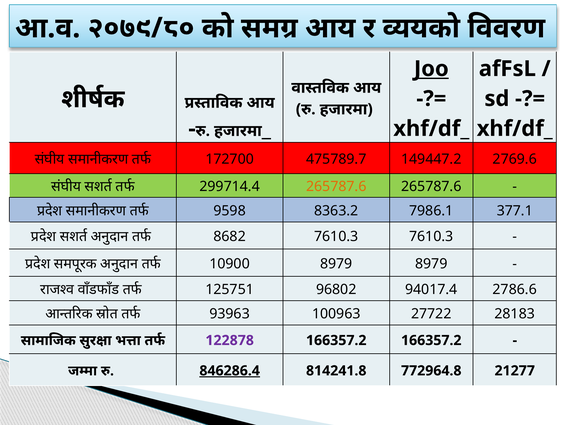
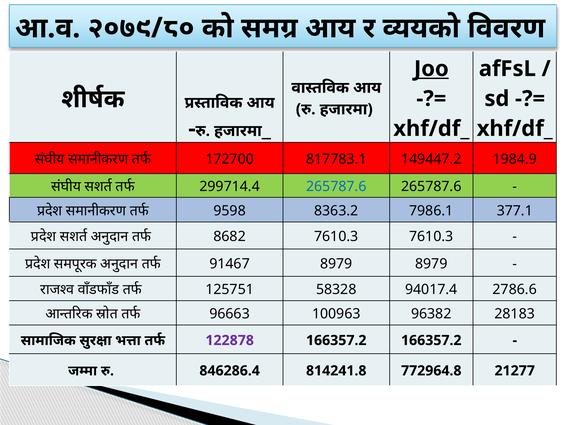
475789.7: 475789.7 -> 817783.1 (336, 159)
2769.6: 2769.6 -> 1984.9 (515, 159)
265787.6 colour: orange -> blue (336, 186)
10900: 10900 -> 91467 (230, 264)
96802: 96802 -> 58328 (336, 289)
93963: 93963 -> 96663 (230, 314)
27722: 27722 -> 96382 (431, 314)
846286.4 underline: present -> none (230, 370)
